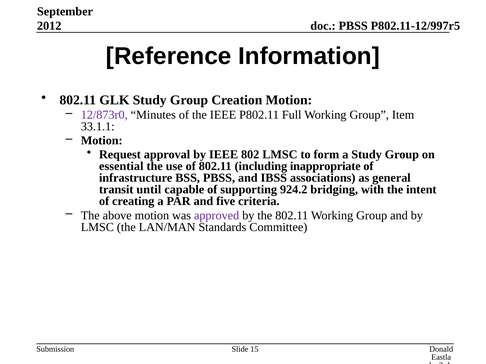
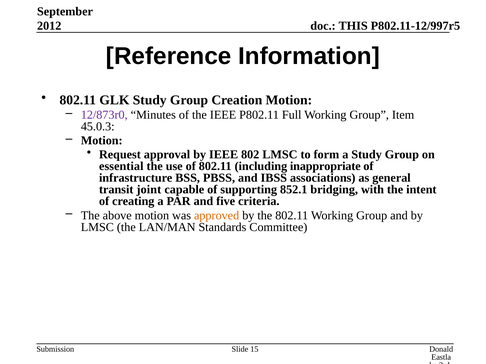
PBSS: PBSS -> THIS (353, 26)
33.1.1: 33.1.1 -> 45.0.3 (98, 127)
until: until -> joint (149, 190)
924.2: 924.2 -> 852.1 (294, 190)
approved colour: purple -> orange (217, 216)
